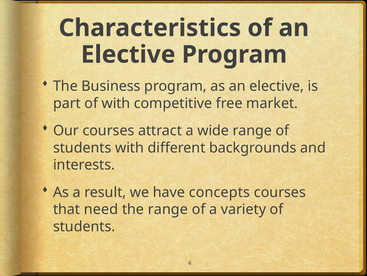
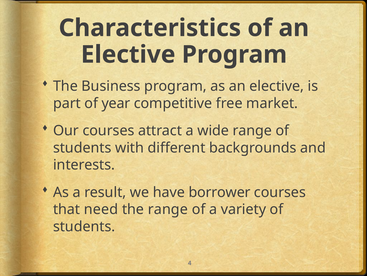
of with: with -> year (116, 103)
concepts: concepts -> borrower (220, 192)
